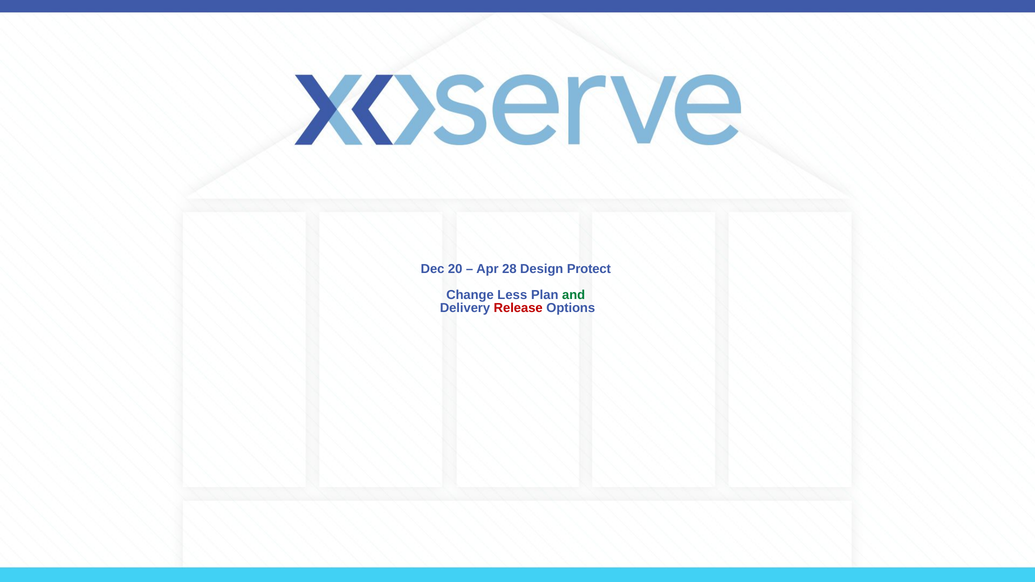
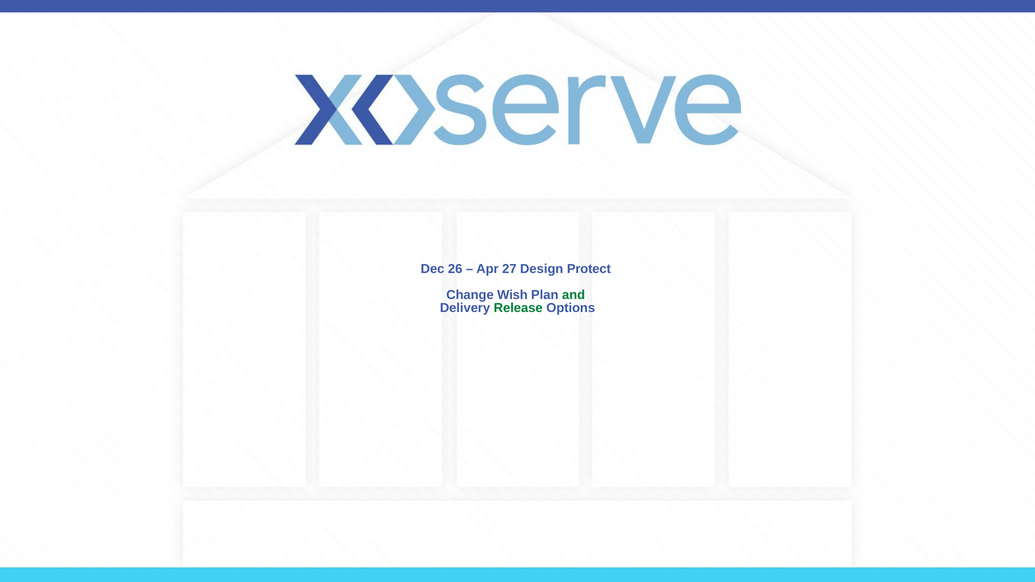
20: 20 -> 26 (455, 269)
28: 28 -> 27 (509, 269)
Less: Less -> Wish (512, 295)
Release colour: red -> green (518, 308)
